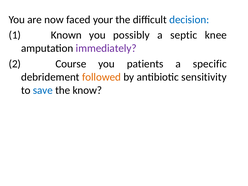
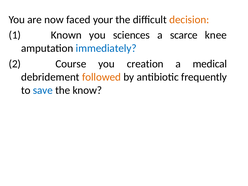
decision colour: blue -> orange (189, 20)
possibly: possibly -> sciences (131, 35)
septic: septic -> scarce (184, 35)
immediately colour: purple -> blue (106, 48)
patients: patients -> creation (145, 64)
specific: specific -> medical (210, 64)
sensitivity: sensitivity -> frequently (204, 77)
